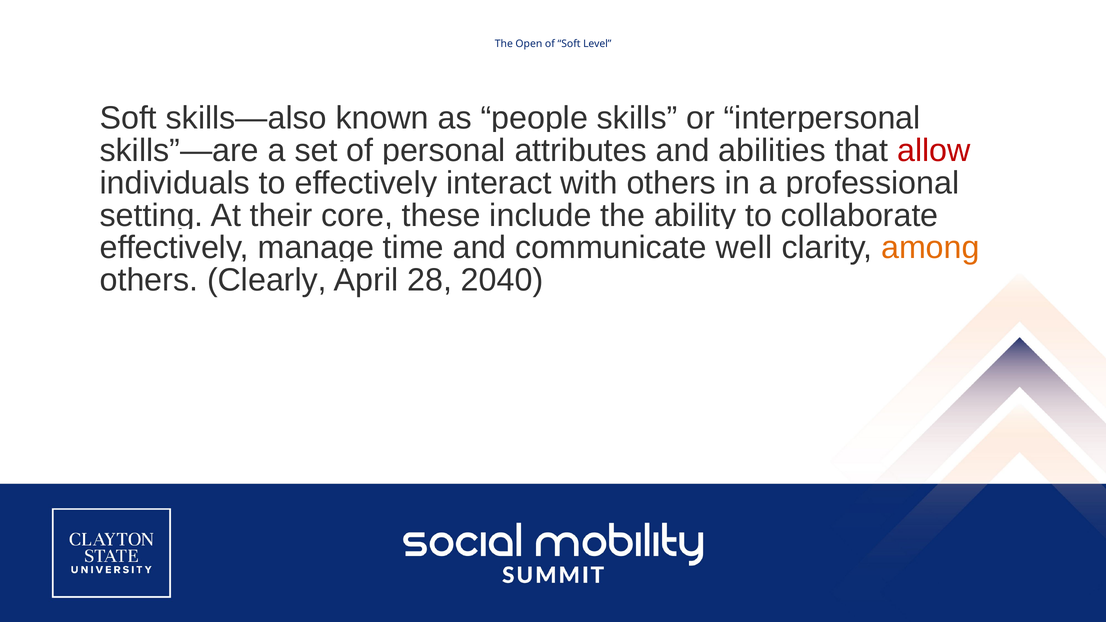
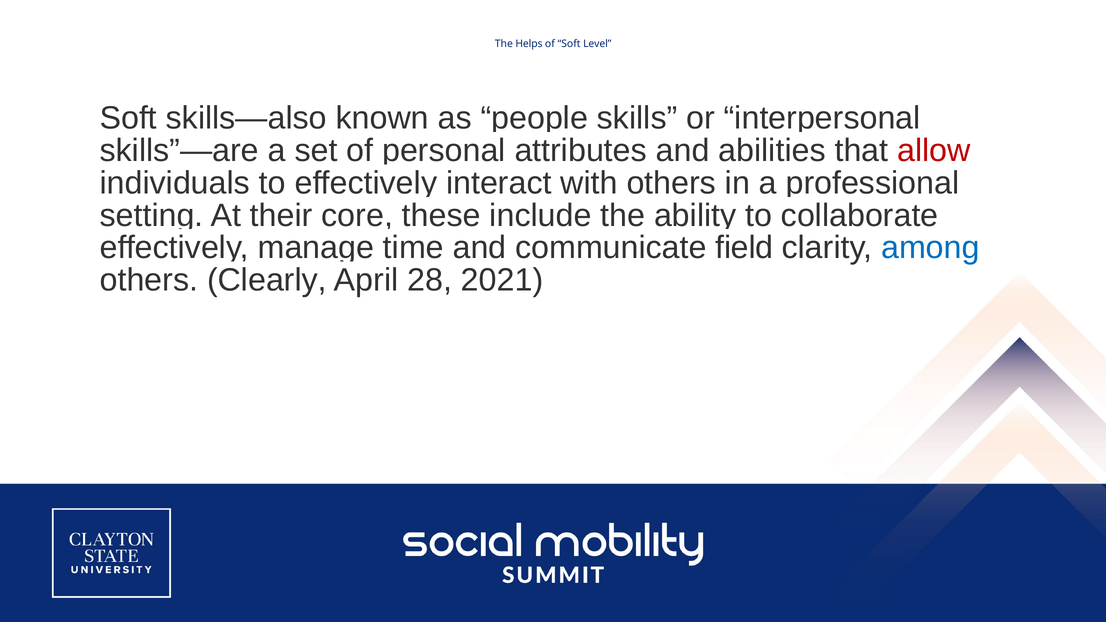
Open: Open -> Helps (529, 44)
well: well -> field (744, 248)
among colour: orange -> blue (930, 248)
2040: 2040 -> 2021 (502, 280)
